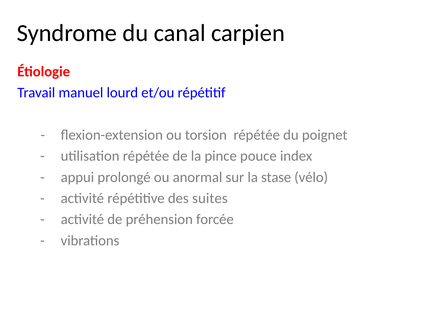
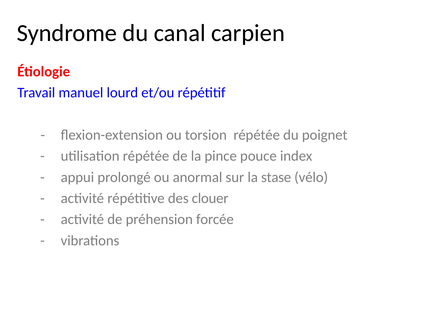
suites: suites -> clouer (210, 198)
